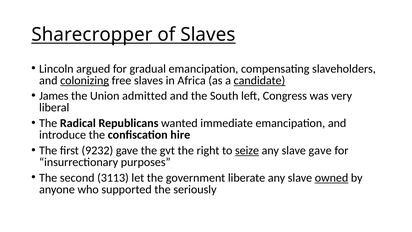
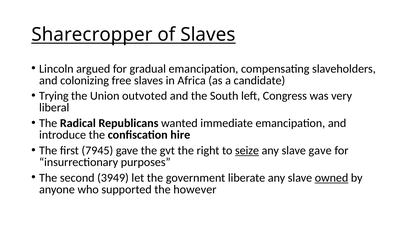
colonizing underline: present -> none (85, 80)
candidate underline: present -> none (259, 80)
James: James -> Trying (54, 96)
admitted: admitted -> outvoted (145, 96)
9232: 9232 -> 7945 (97, 150)
3113: 3113 -> 3949 (113, 178)
seriously: seriously -> however (195, 189)
